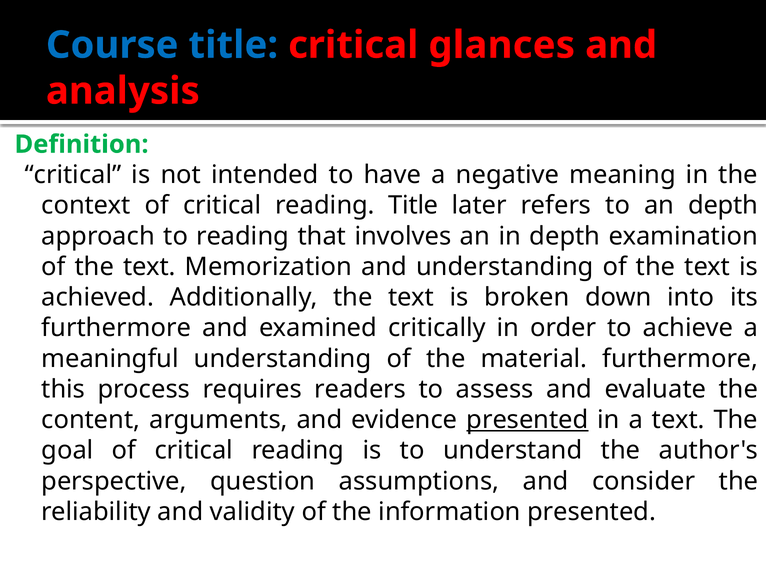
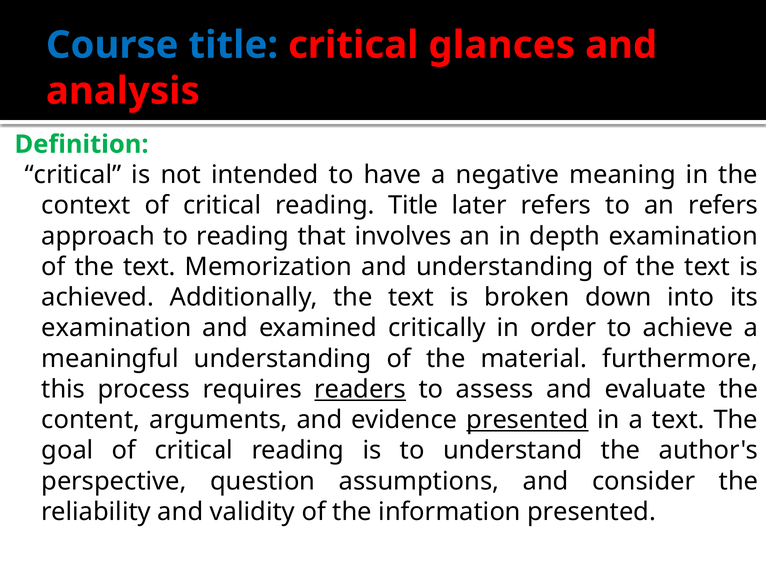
an depth: depth -> refers (723, 206)
furthermore: furthermore -> examination (116, 328)
readers underline: none -> present (360, 390)
